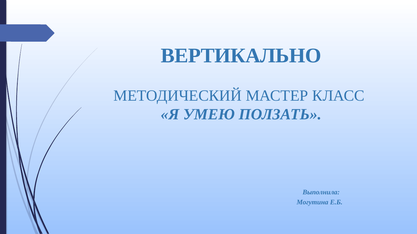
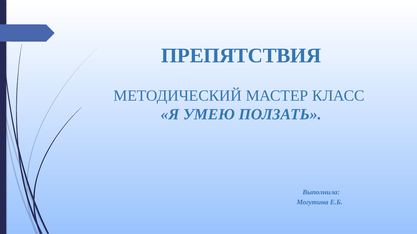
ВЕРТИКАЛЬНО: ВЕРТИКАЛЬНО -> ПРЕПЯТСТВИЯ (241, 56)
